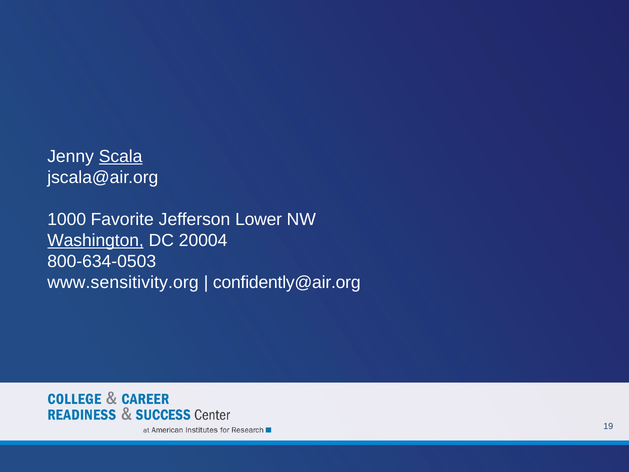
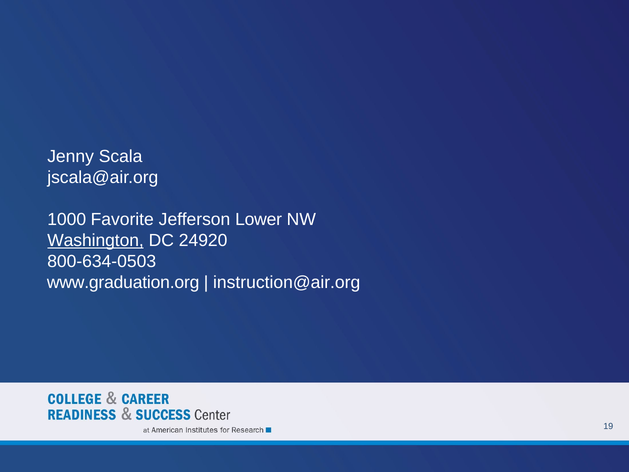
Scala underline: present -> none (121, 156)
20004: 20004 -> 24920 (203, 240)
www.sensitivity.org: www.sensitivity.org -> www.graduation.org (123, 282)
confidently@air.org: confidently@air.org -> instruction@air.org (287, 282)
